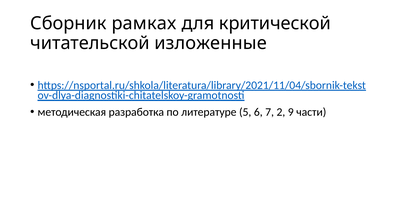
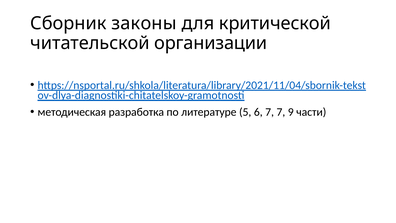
рамках: рамках -> законы (144, 23)
изложенные: изложенные -> организации (211, 43)
7 2: 2 -> 7 (281, 112)
